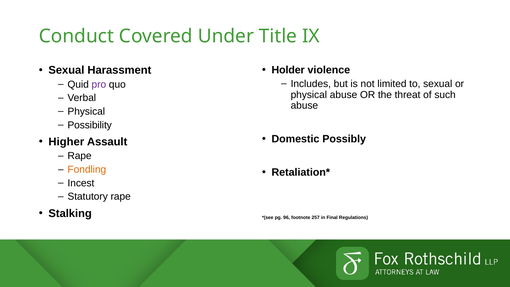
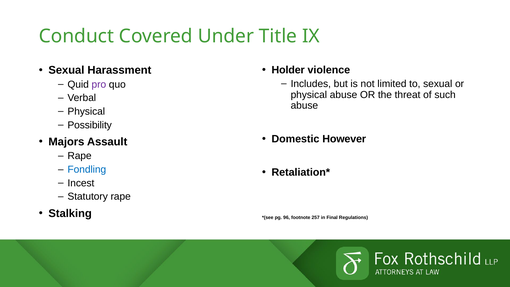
Possibly: Possibly -> However (344, 139)
Higher: Higher -> Majors (66, 142)
Fondling colour: orange -> blue (87, 169)
